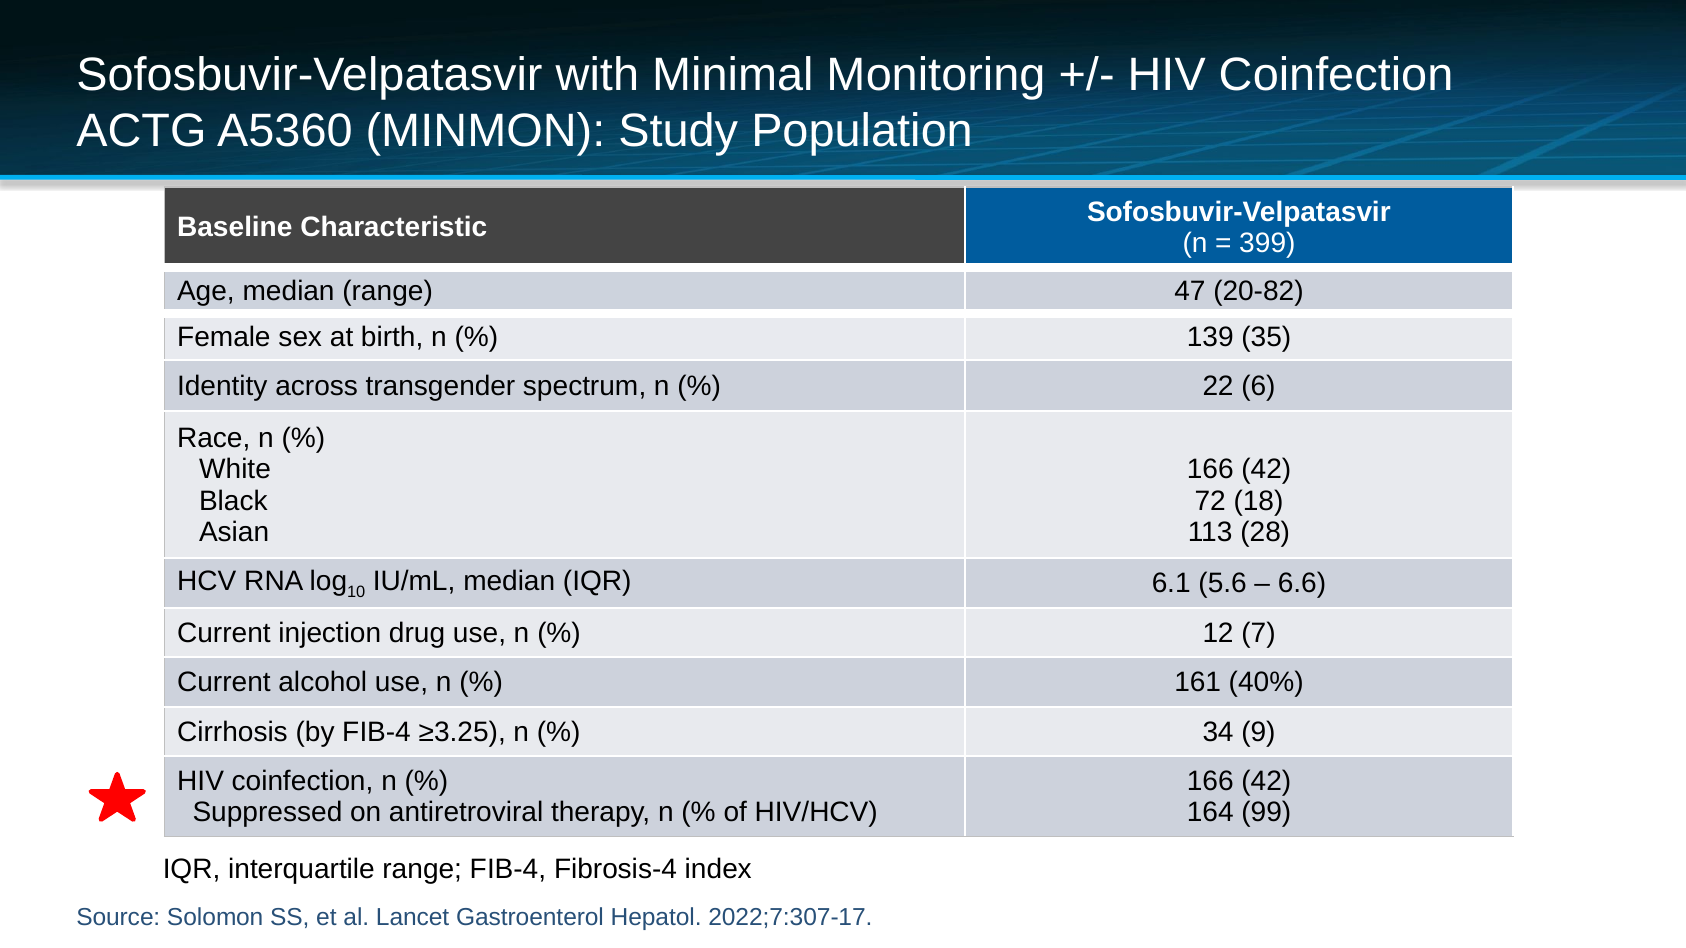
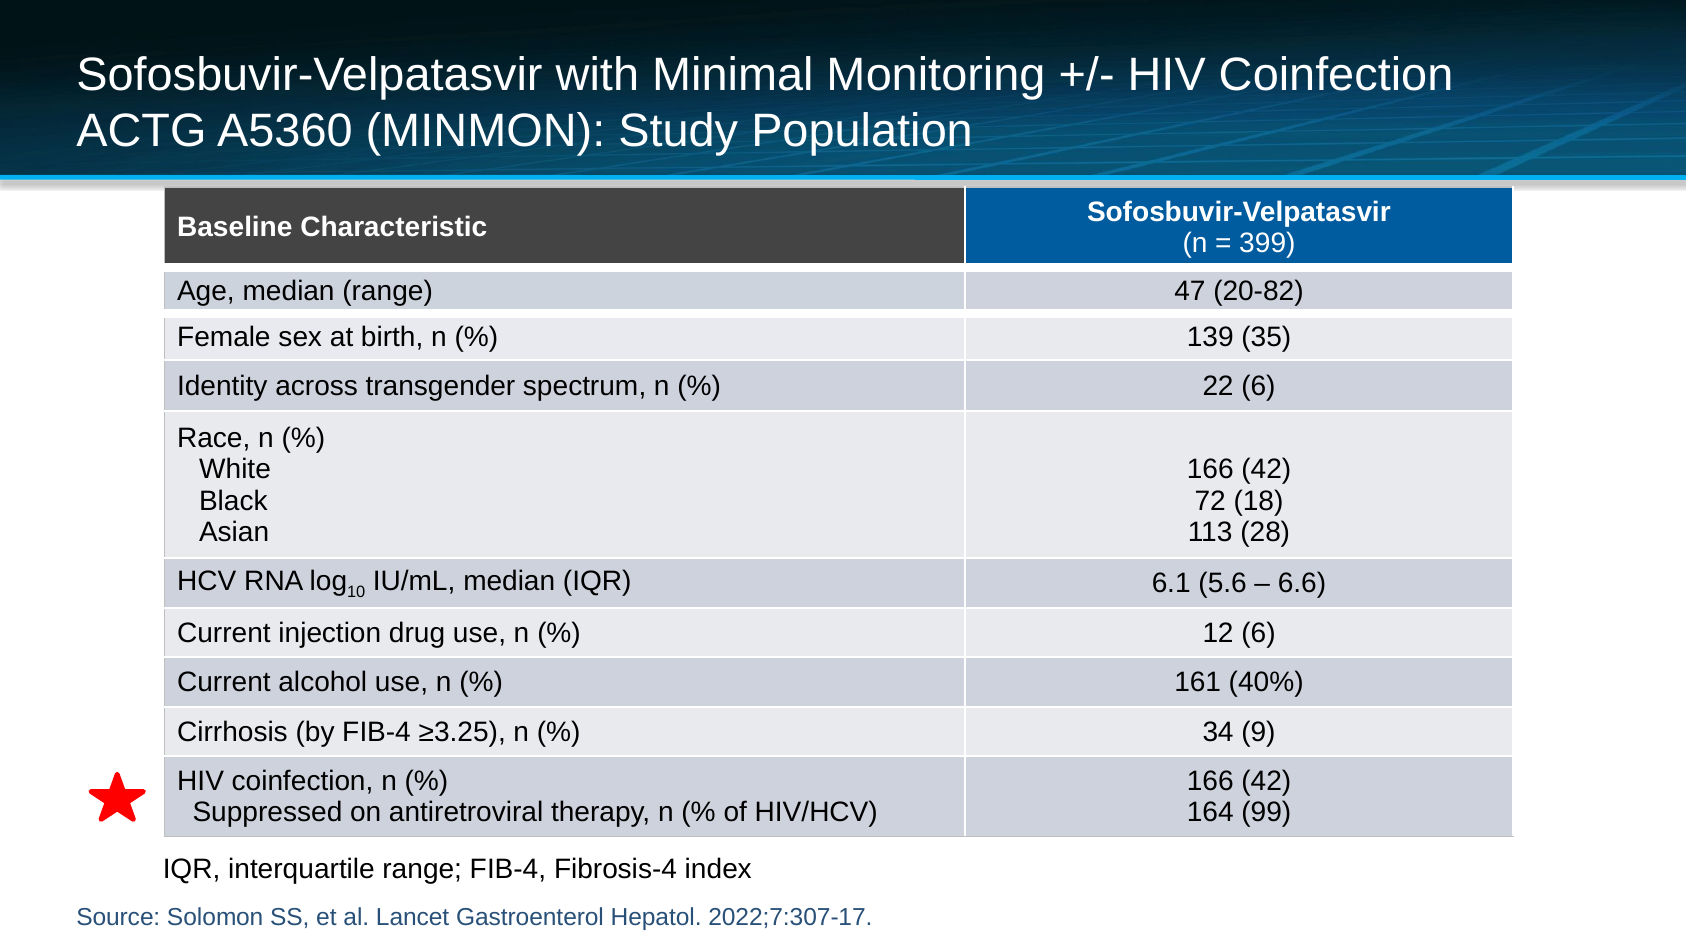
12 7: 7 -> 6 (1259, 633)
